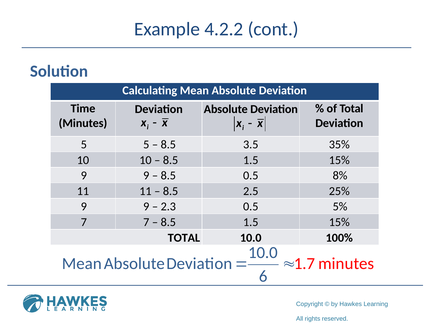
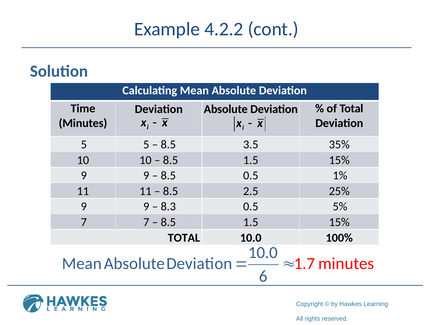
8%: 8% -> 1% (340, 175)
2.3: 2.3 -> 8.3 (168, 206)
